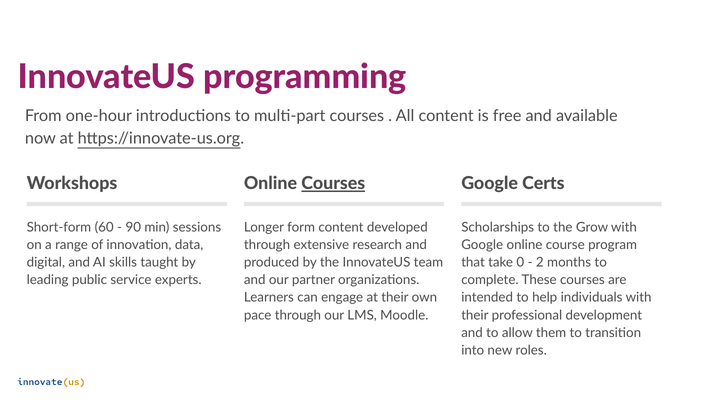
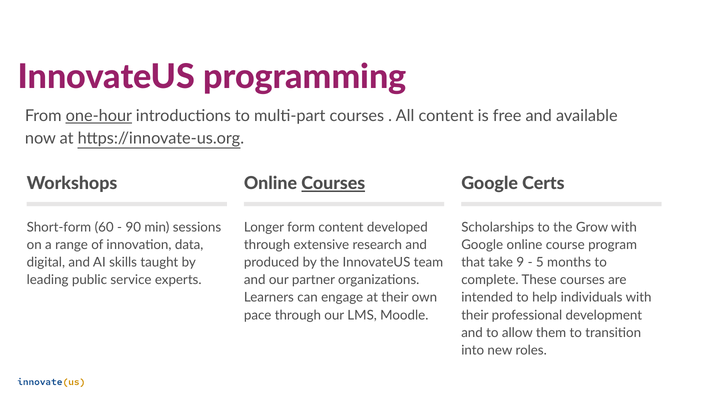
one-hour underline: none -> present (99, 116)
0: 0 -> 9 (520, 263)
2: 2 -> 5 (540, 263)
